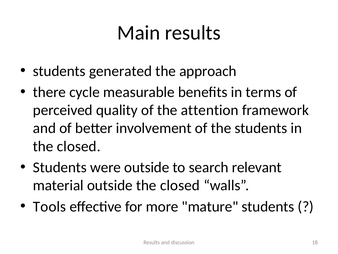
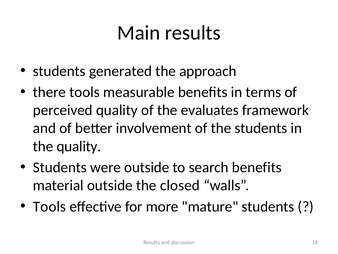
there cycle: cycle -> tools (85, 92)
attention: attention -> evaluates (210, 110)
closed: closed -> quality (79, 146)
search relevant: relevant -> benefits (257, 167)
